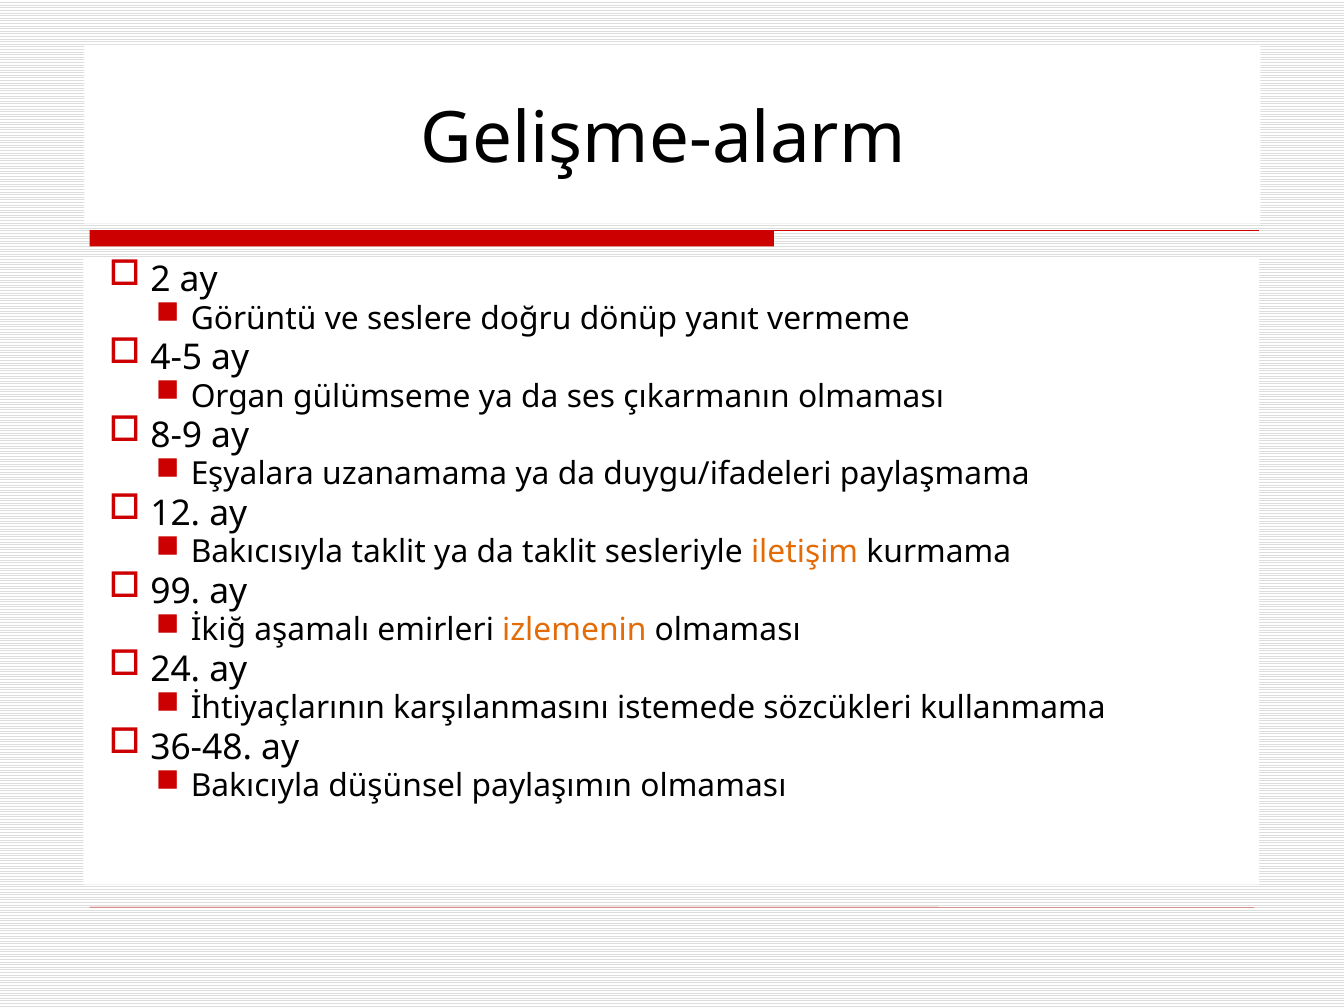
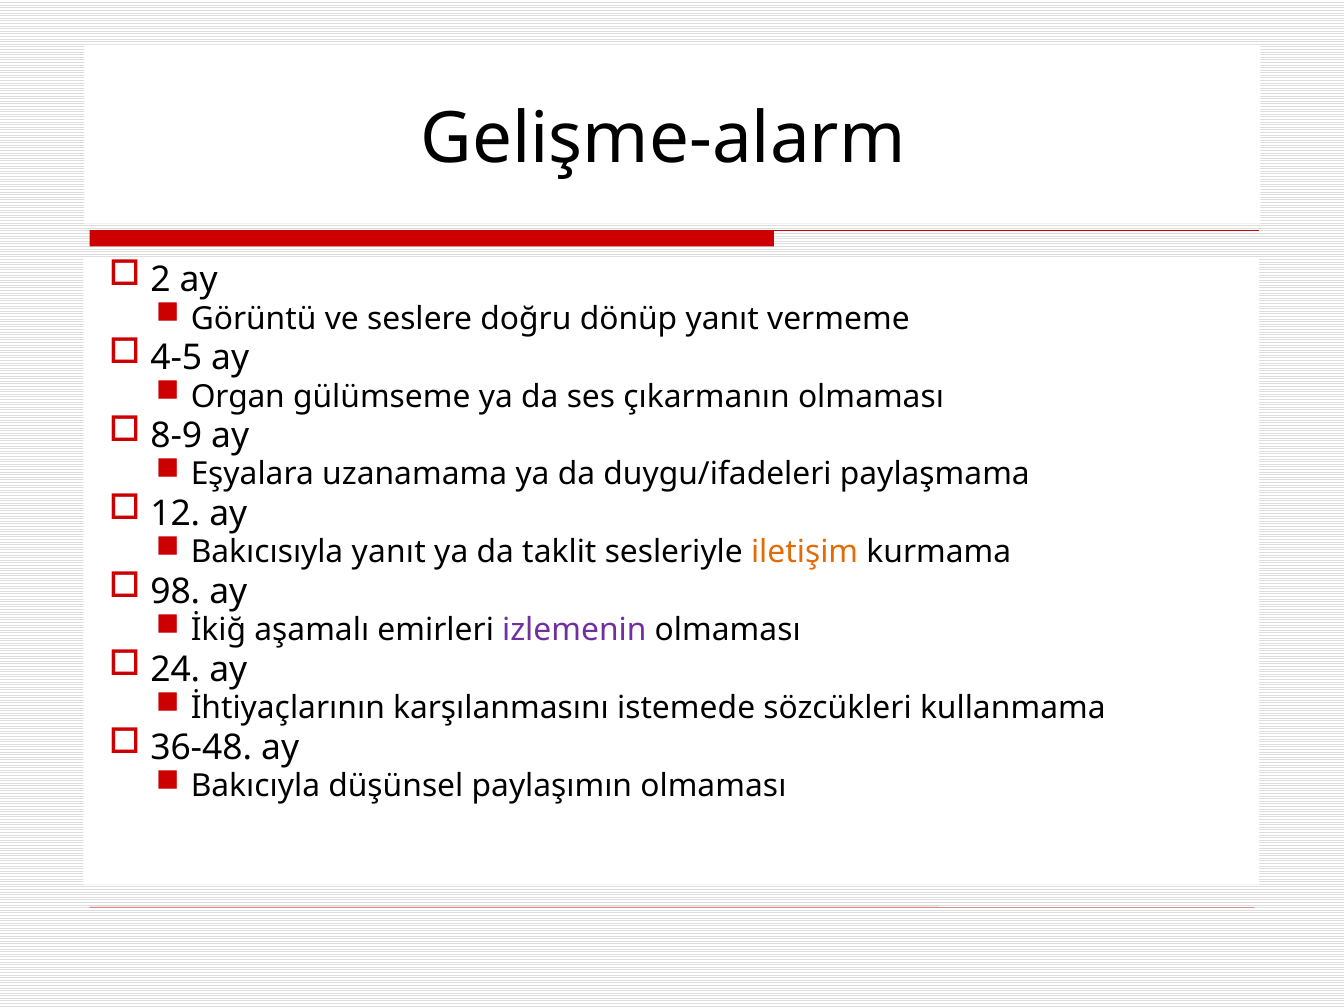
Bakıcısıyla taklit: taklit -> yanıt (389, 552)
99: 99 -> 98 (175, 592)
izlemenin colour: orange -> purple (574, 630)
